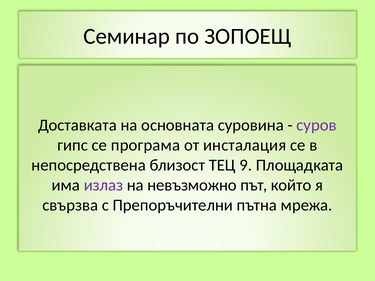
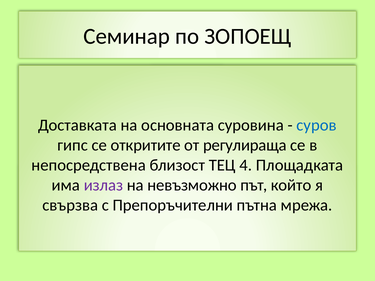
суров colour: purple -> blue (316, 125)
програма: програма -> откритите (146, 145)
инсталация: инсталация -> регулираща (245, 145)
9: 9 -> 4 (246, 165)
